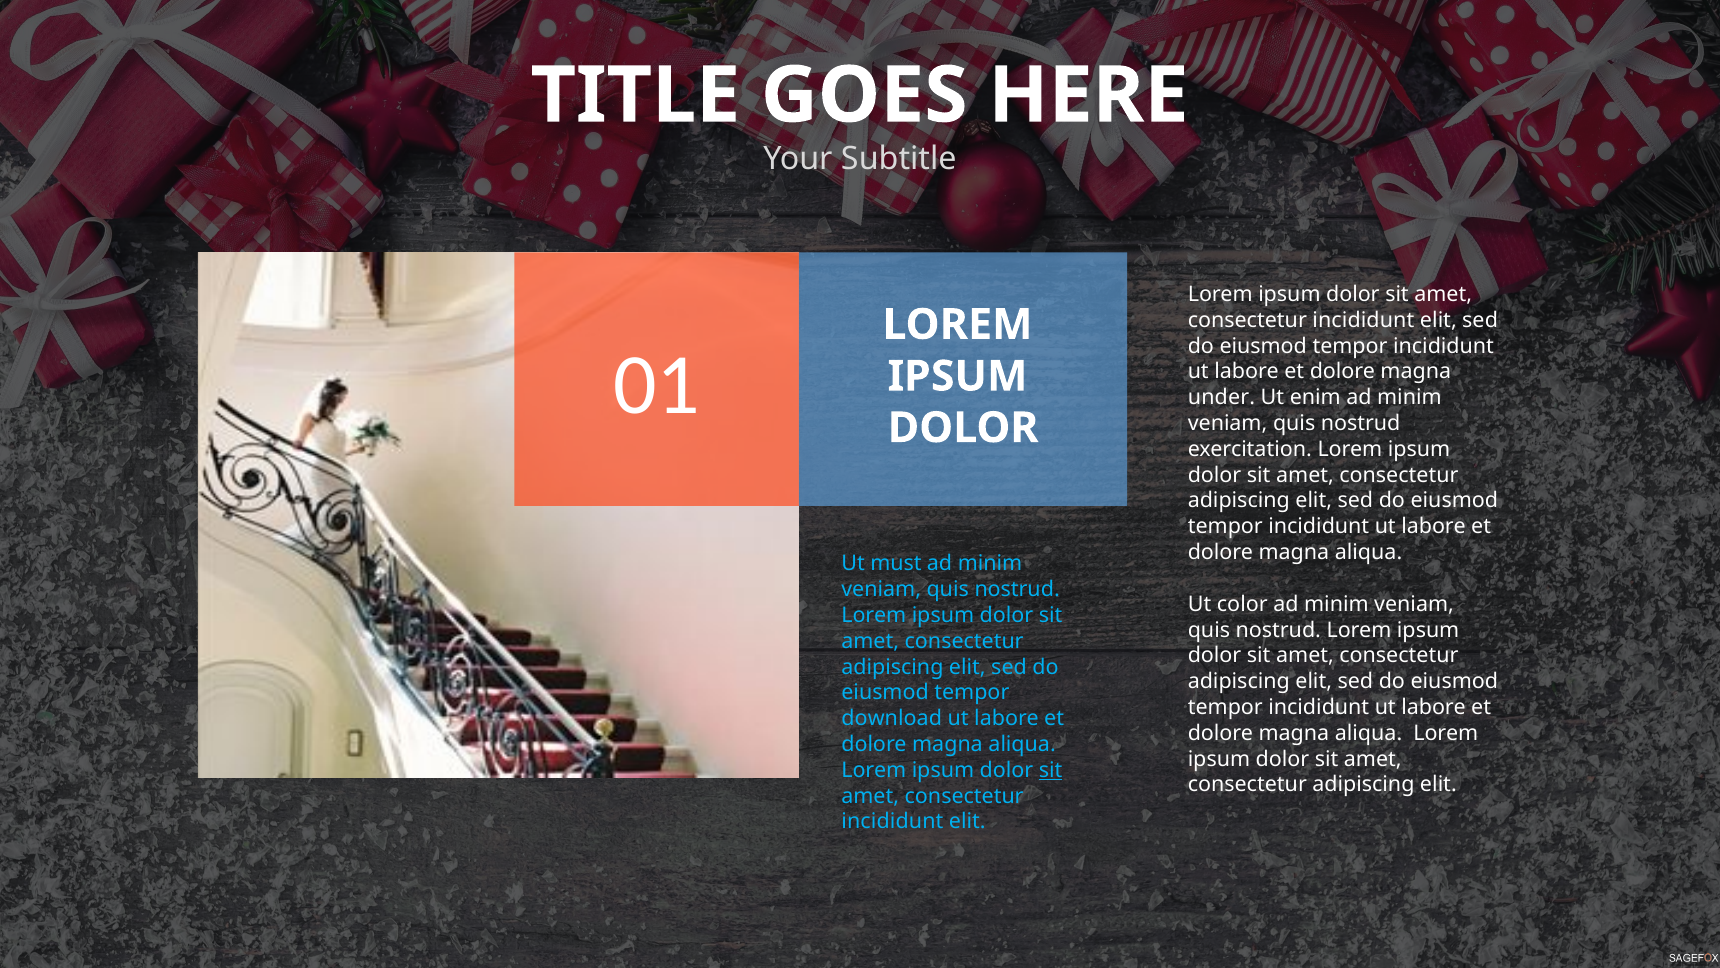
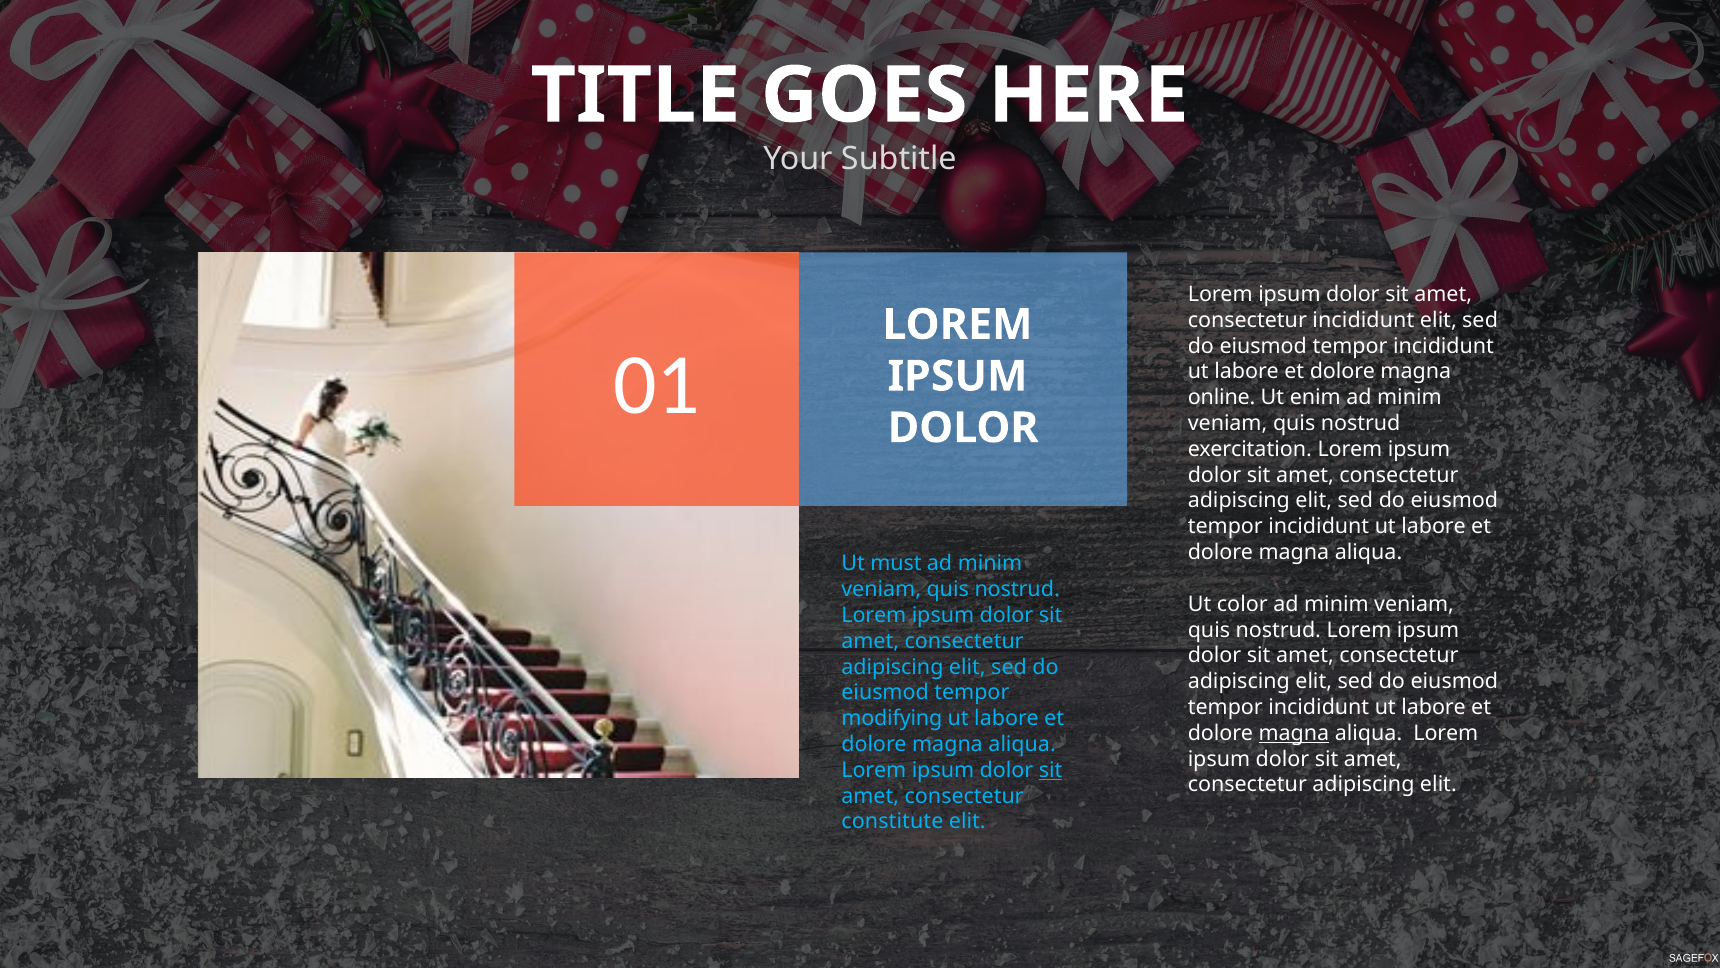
under: under -> online (1222, 397)
download: download -> modifying (892, 718)
magna underline: none -> present (1294, 733)
incididunt: incididunt -> constitute (892, 821)
